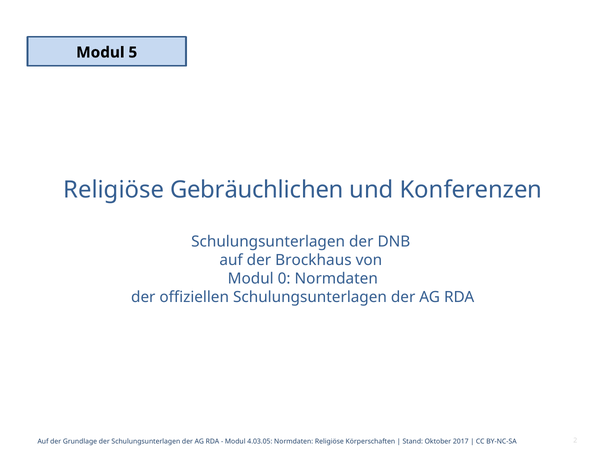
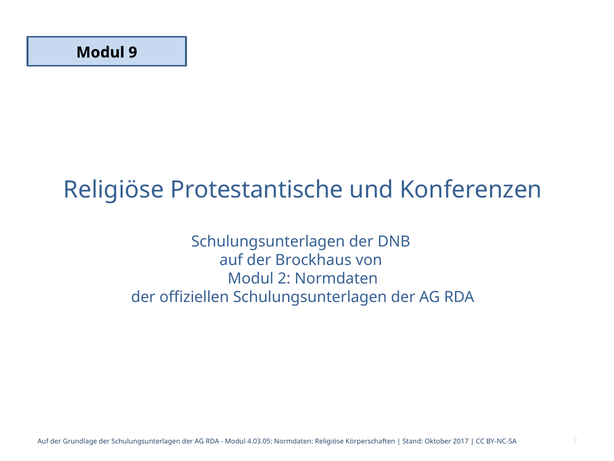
5: 5 -> 9 (133, 52)
Gebräuchlichen: Gebräuchlichen -> Protestantische (257, 190)
Modul 0: 0 -> 2 (284, 278)
